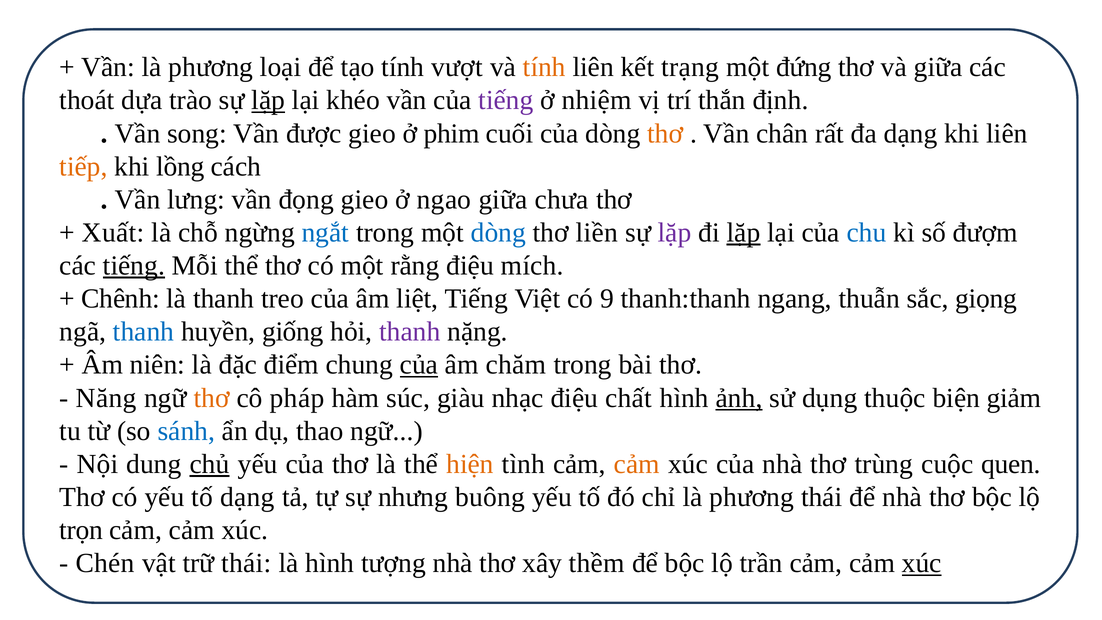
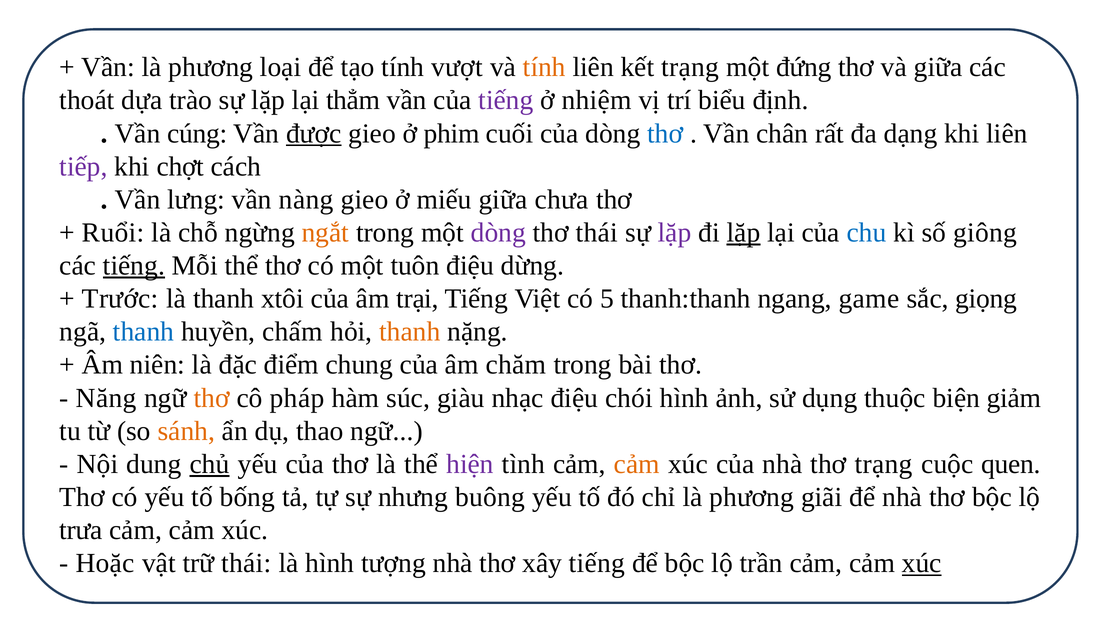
lặp underline: present -> none (268, 100)
khéo: khéo -> thẳm (353, 100)
thắn: thắn -> biểu (722, 100)
song: song -> cúng (197, 133)
được underline: none -> present (314, 133)
thơ colour: orange -> blue (665, 133)
tiếp colour: orange -> purple (84, 166)
lồng: lồng -> chợt (180, 166)
đọng: đọng -> nàng (306, 200)
ngao: ngao -> miếu (444, 200)
Xuất: Xuất -> Ruổi (113, 233)
ngắt colour: blue -> orange (325, 233)
dòng colour: blue -> purple (498, 233)
thơ liền: liền -> thái (597, 233)
đượm: đượm -> giông (985, 233)
rằng: rằng -> tuôn (415, 266)
mích: mích -> dừng (532, 266)
Chênh: Chênh -> Trước (120, 299)
treo: treo -> xtôi (282, 299)
liệt: liệt -> trại (418, 299)
9: 9 -> 5 (607, 299)
thuẫn: thuẫn -> game (869, 299)
giống: giống -> chấm (293, 332)
thanh colour: purple -> orange (410, 332)
của underline: present -> none (419, 365)
chất: chất -> chói (629, 398)
ảnh underline: present -> none (739, 398)
sánh colour: blue -> orange (186, 431)
hiện colour: orange -> purple (470, 464)
thơ trùng: trùng -> trạng (884, 464)
tố dạng: dạng -> bống (247, 497)
phương thái: thái -> giãi (822, 497)
trọn: trọn -> trưa (81, 530)
Chén: Chén -> Hoặc (105, 563)
xây thềm: thềm -> tiếng (597, 563)
